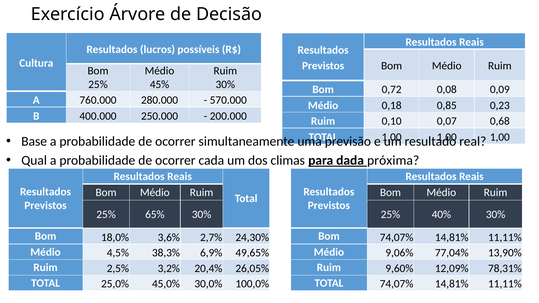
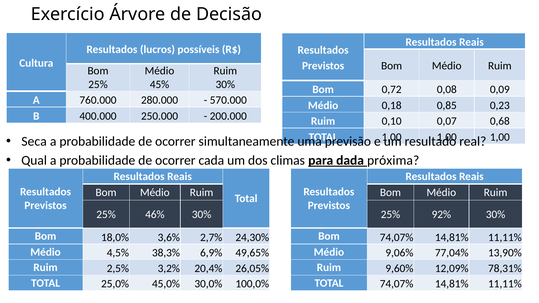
Base: Base -> Seca (34, 142)
65%: 65% -> 46% (155, 214)
40%: 40% -> 92% (441, 214)
